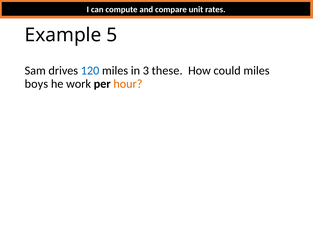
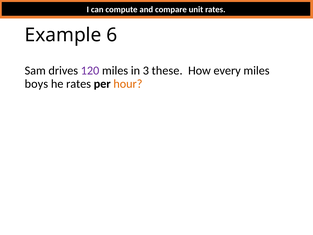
5: 5 -> 6 (112, 35)
120 colour: blue -> purple (90, 71)
could: could -> every (227, 71)
he work: work -> rates (79, 84)
